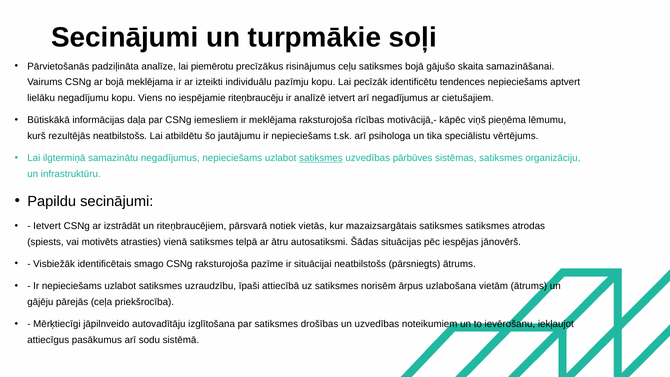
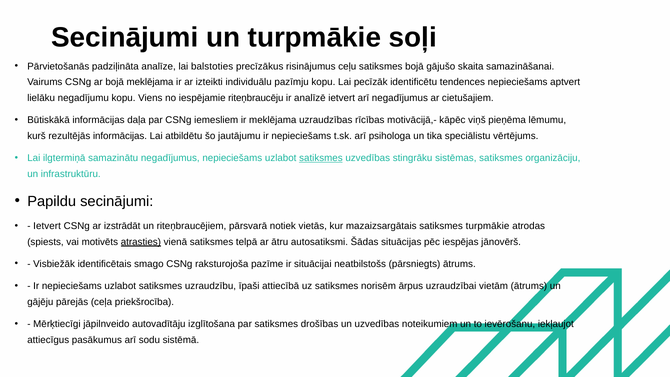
piemērotu: piemērotu -> balstoties (212, 66)
meklējama raksturojoša: raksturojoša -> uzraudzības (326, 120)
rezultējās neatbilstošs: neatbilstošs -> informācijas (120, 136)
pārbūves: pārbūves -> stingrāku (413, 158)
satiksmes satiksmes: satiksmes -> turpmākie (488, 226)
atrasties underline: none -> present (141, 242)
uzlabošana: uzlabošana -> uzraudzībai (451, 286)
